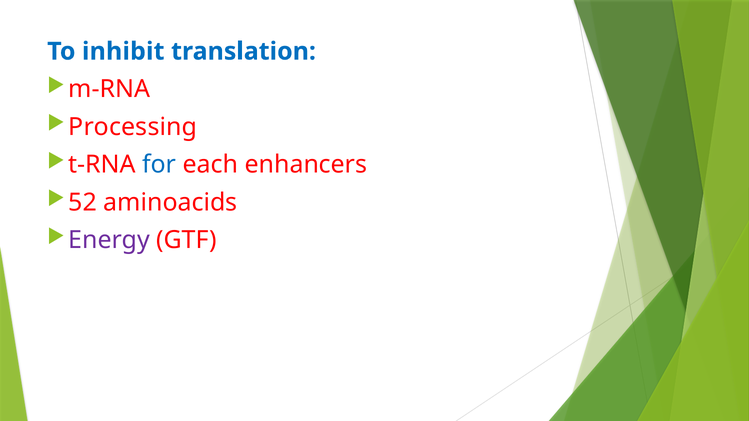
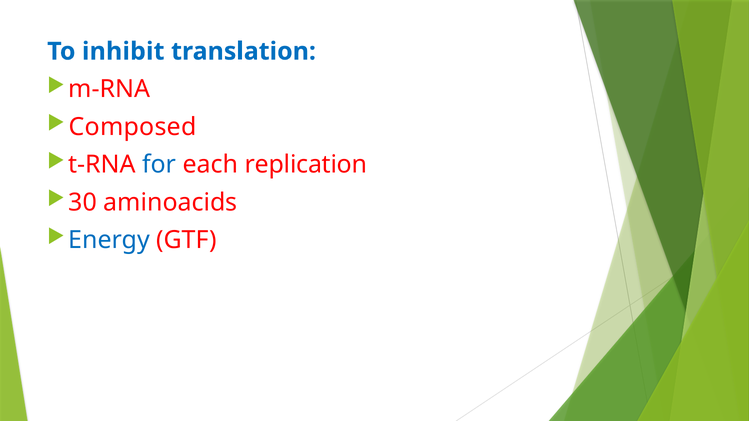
Processing: Processing -> Composed (133, 127)
enhancers: enhancers -> replication (306, 165)
52: 52 -> 30 (83, 203)
Energy colour: purple -> blue (109, 240)
